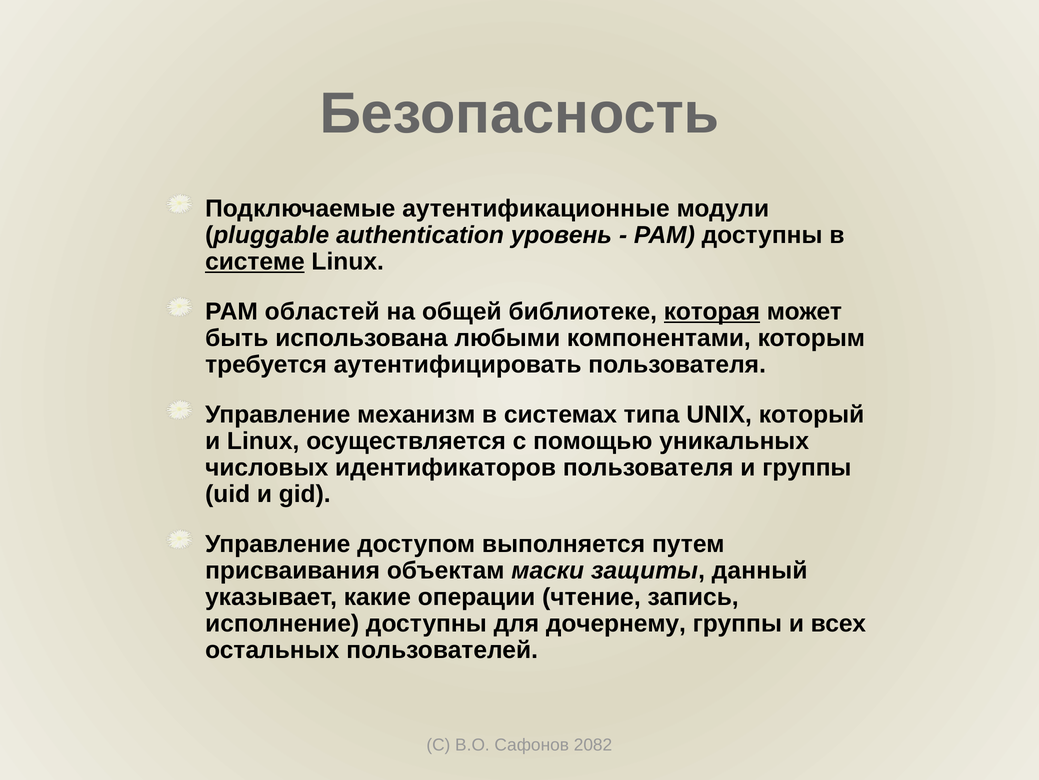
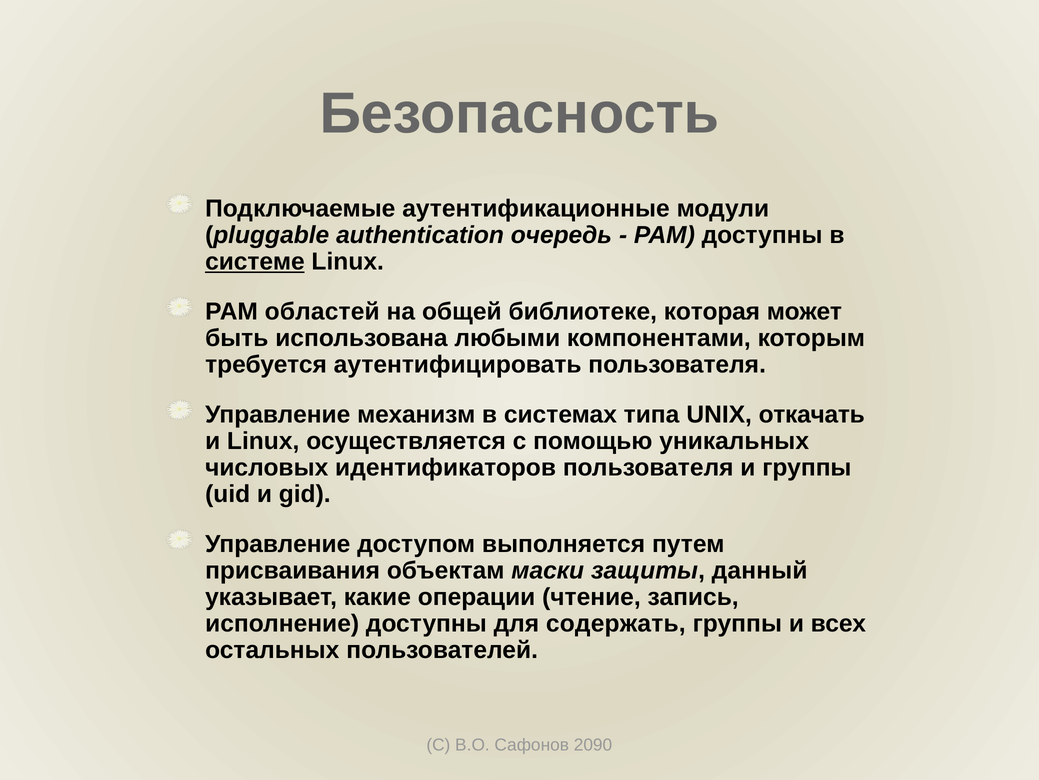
уровень: уровень -> очередь (561, 235)
которая underline: present -> none (712, 311)
который: который -> откачать (812, 414)
дочернему: дочернему -> содержать (616, 623)
2082: 2082 -> 2090 (593, 744)
